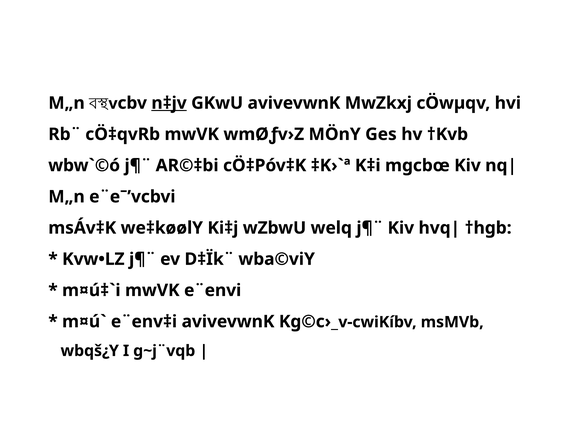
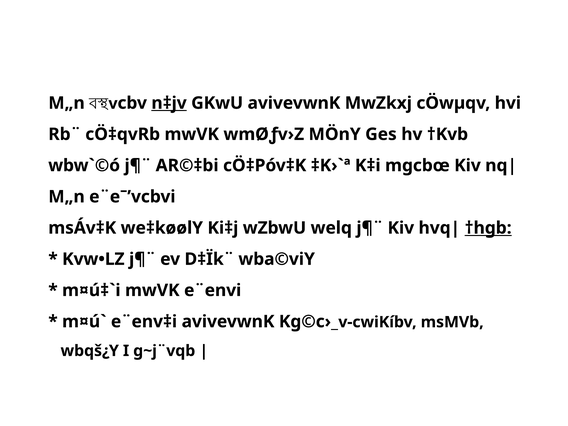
†hgb underline: none -> present (488, 228)
